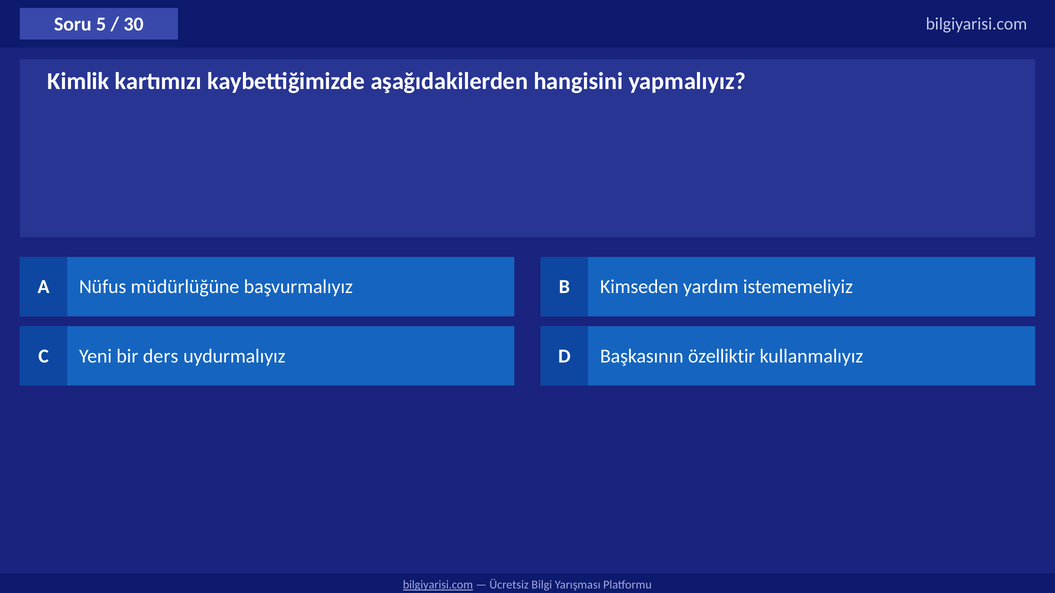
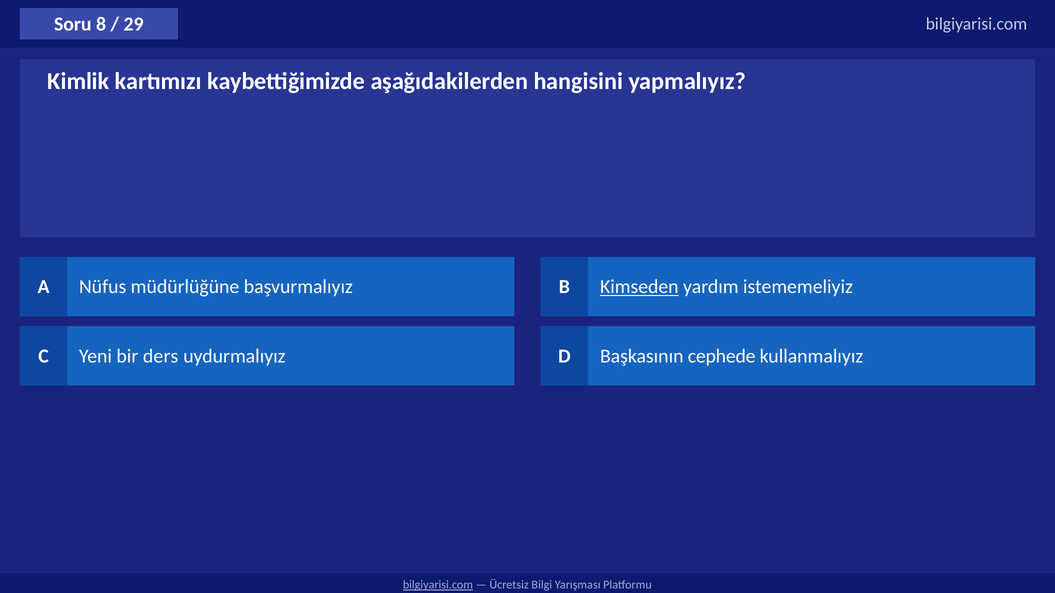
5: 5 -> 8 (101, 24)
30: 30 -> 29 (134, 24)
Kimseden underline: none -> present (639, 287)
özelliktir: özelliktir -> cephede (722, 356)
